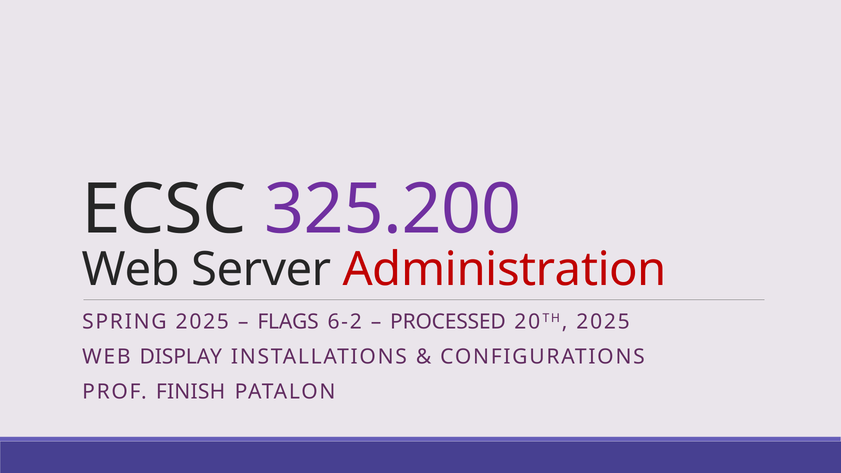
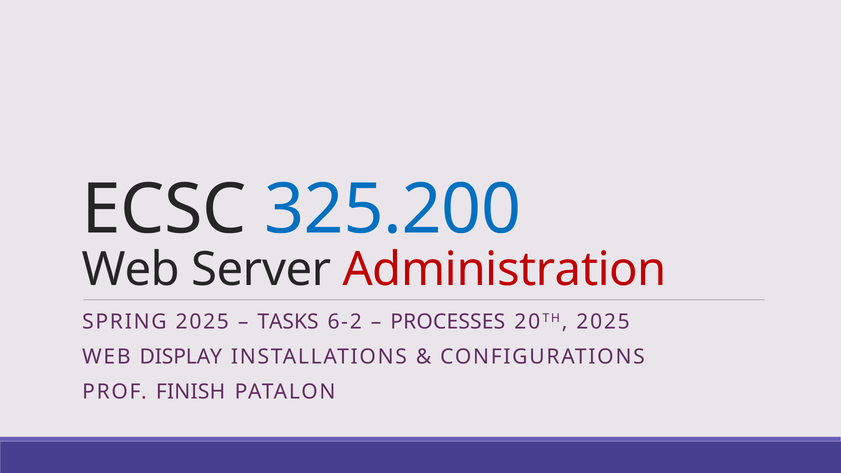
325.200 colour: purple -> blue (393, 209)
FLAGS: FLAGS -> TASKS (288, 322)
PROCESSED: PROCESSED -> PROCESSES (448, 322)
